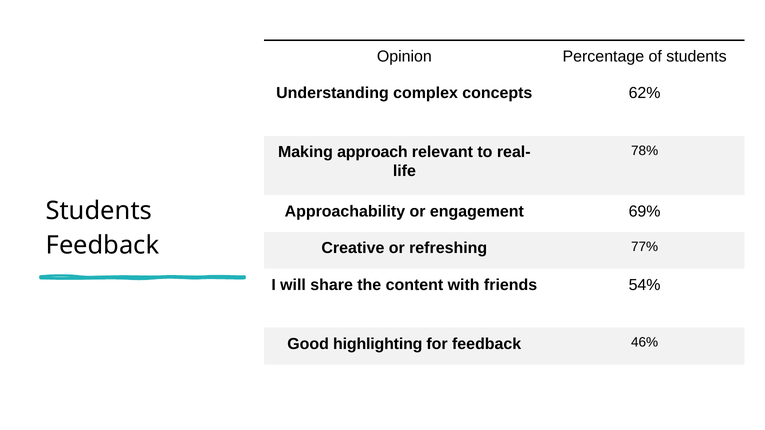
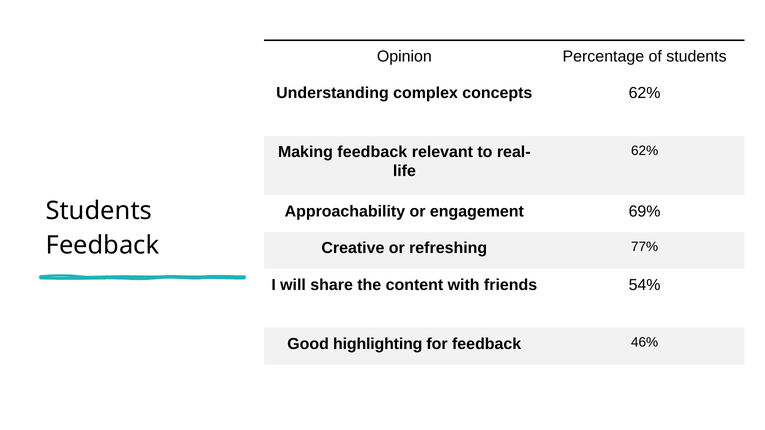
78%: 78% -> 62% (645, 151)
Making approach: approach -> feedback (372, 152)
